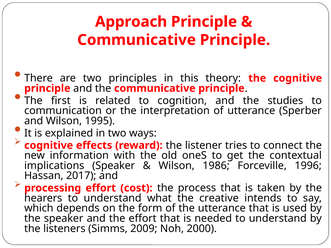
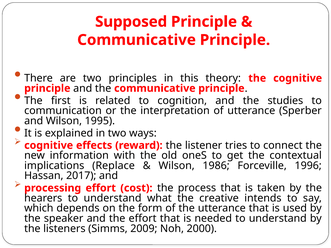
Approach: Approach -> Supposed (131, 22)
implications Speaker: Speaker -> Replace (114, 166)
